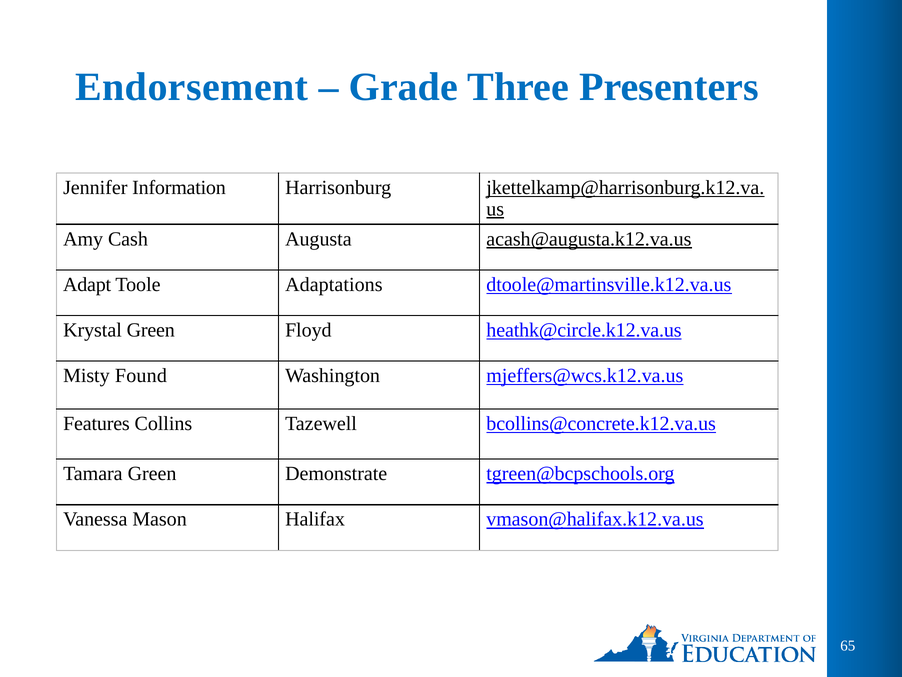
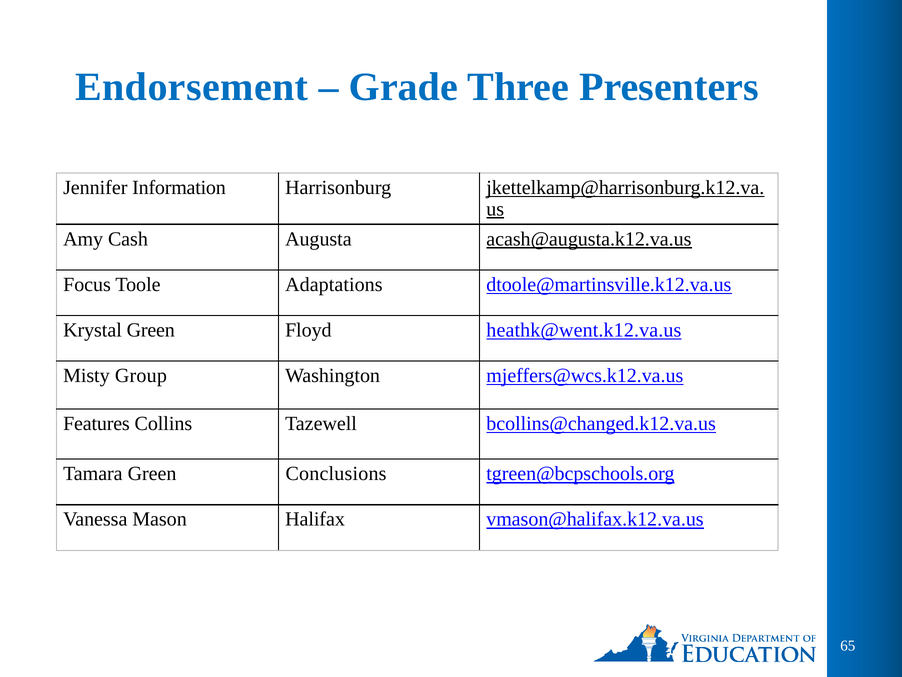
Adapt: Adapt -> Focus (87, 284)
heathk@circle.k12.va.us: heathk@circle.k12.va.us -> heathk@went.k12.va.us (584, 330)
Found: Found -> Group (141, 375)
bcollins@concrete.k12.va.us: bcollins@concrete.k12.va.us -> bcollins@changed.k12.va.us (601, 423)
Demonstrate: Demonstrate -> Conclusions (336, 473)
